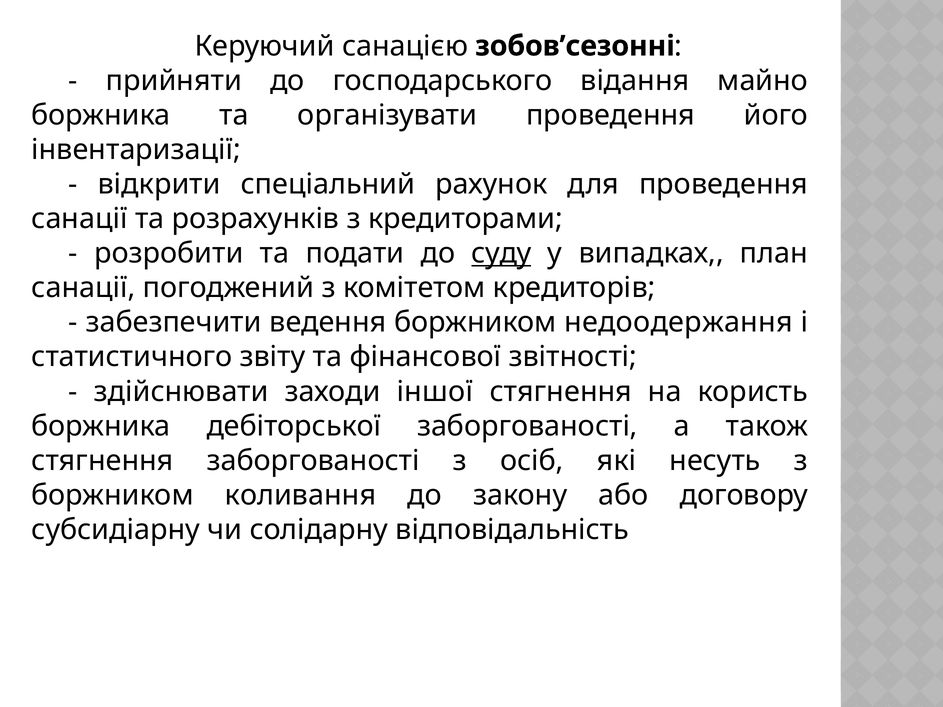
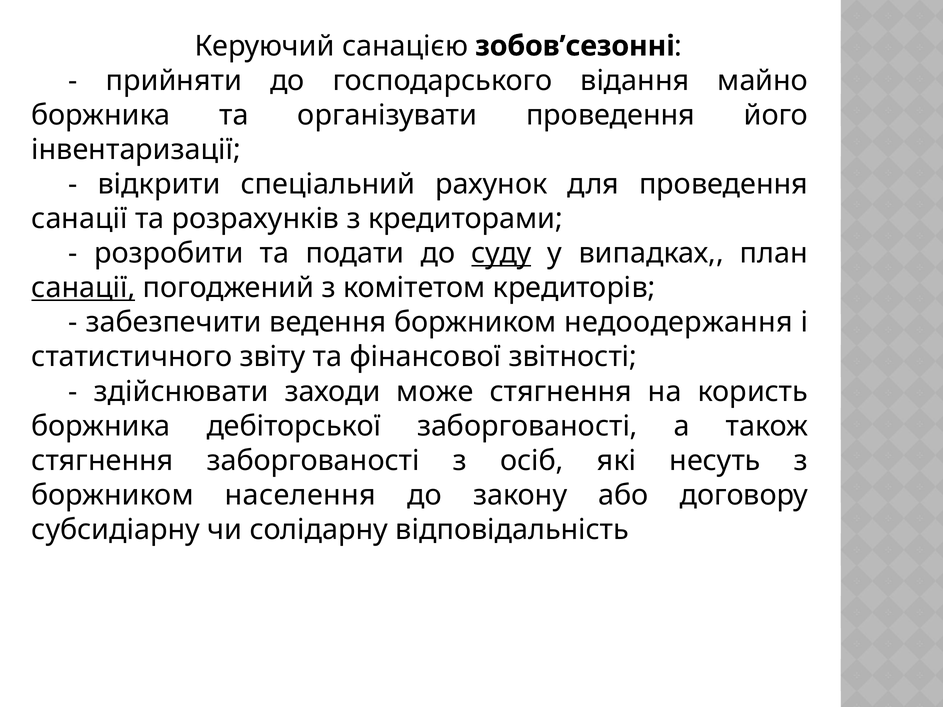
санації underline: none -> present (83, 288)
іншої: іншої -> може (435, 392)
коливання: коливання -> населення (300, 495)
